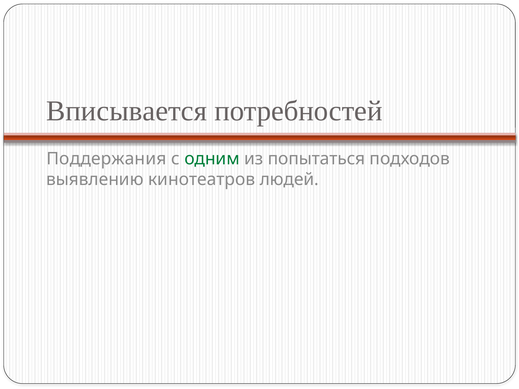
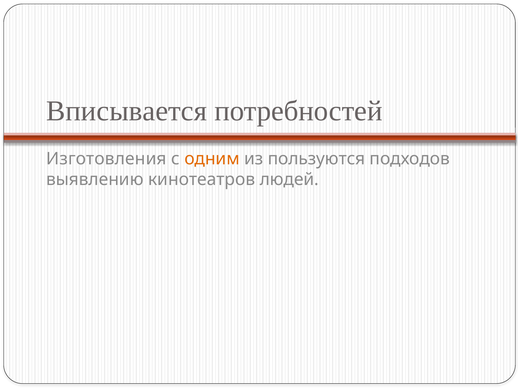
Поддержания: Поддержания -> Изготовления (106, 159)
одним colour: green -> orange (212, 159)
попытаться: попытаться -> пользуются (316, 159)
